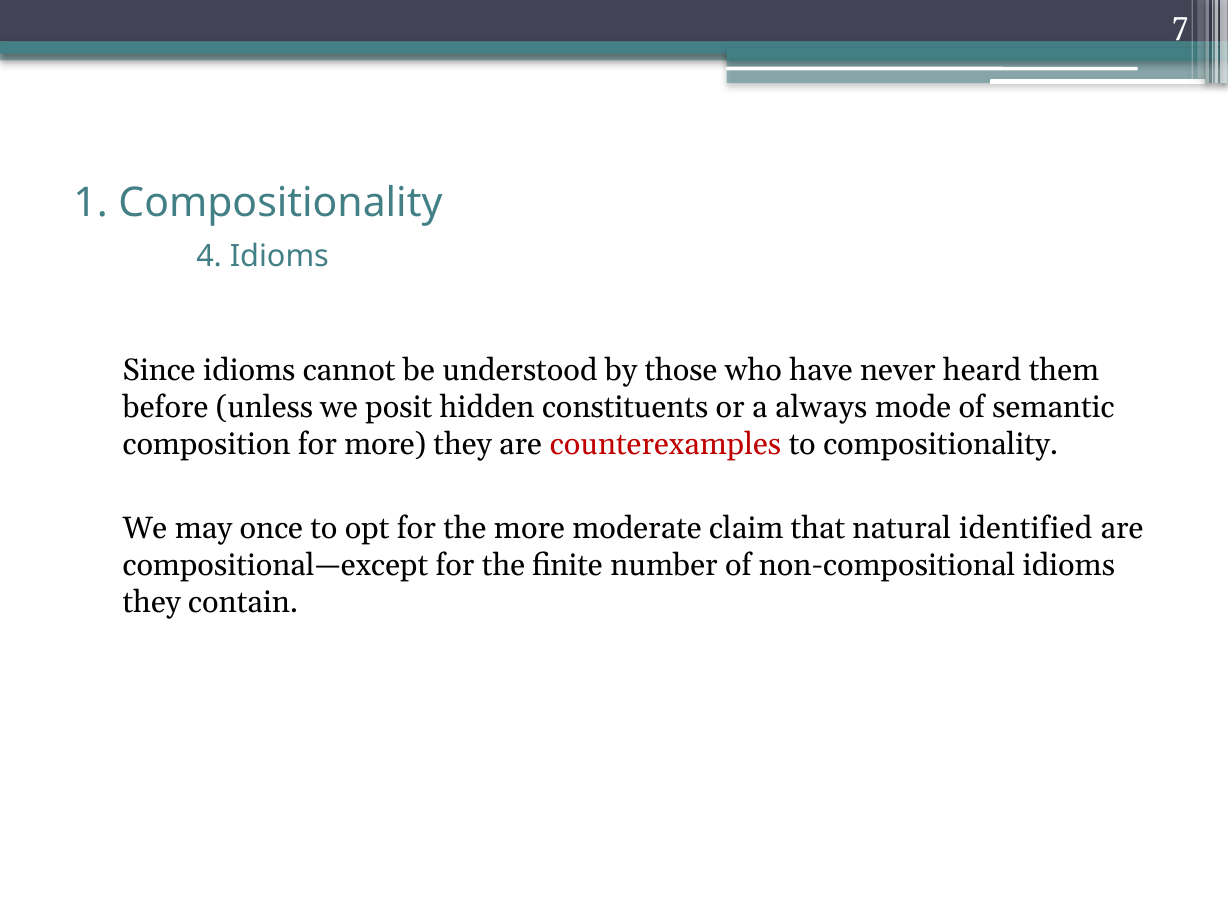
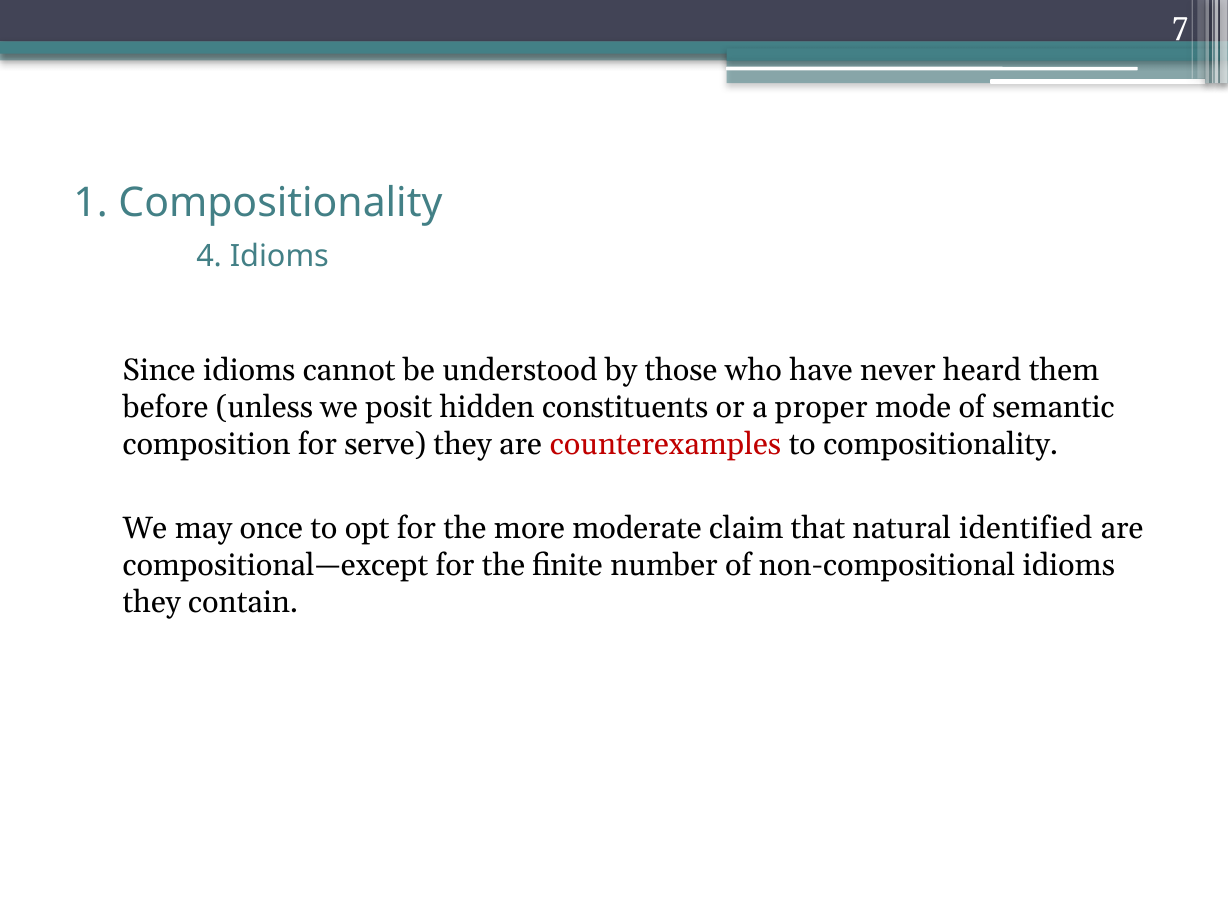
always: always -> proper (821, 407)
for more: more -> serve (385, 444)
